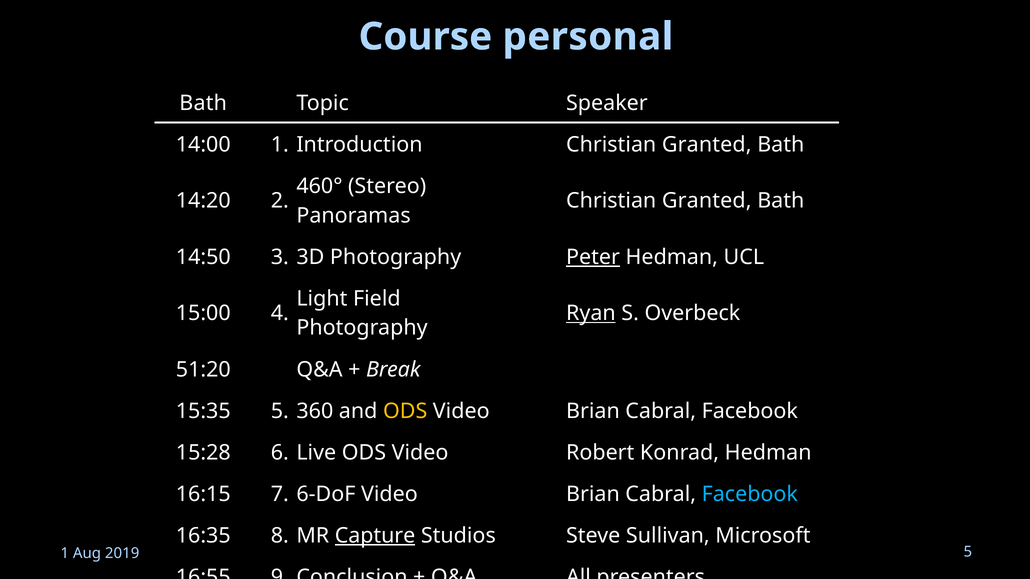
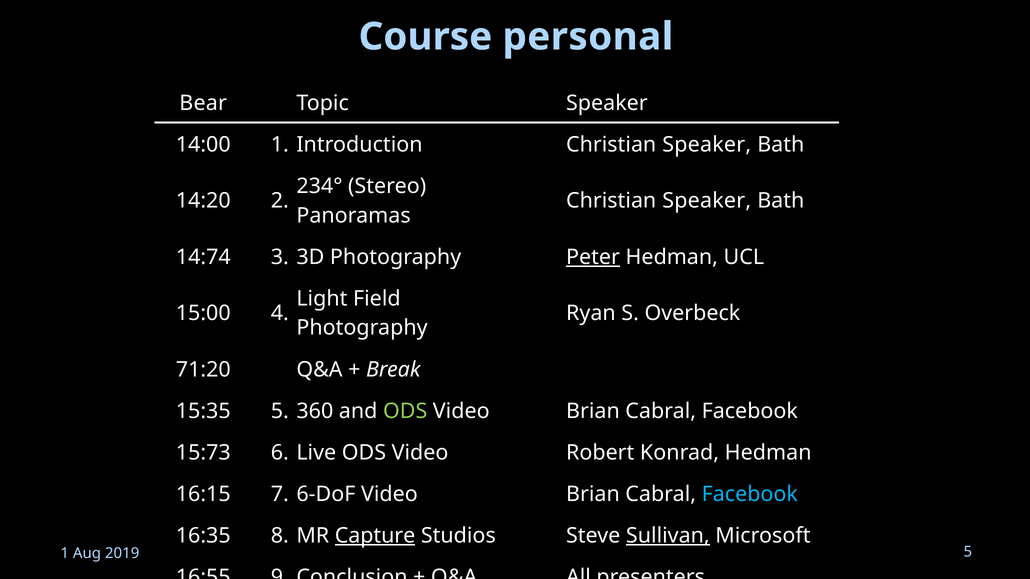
Bath: Bath -> Bear (203, 103)
Introduction Christian Granted: Granted -> Speaker (707, 145)
460°: 460° -> 234° (319, 186)
Granted: Granted -> Speaker (707, 201)
14:50: 14:50 -> 14:74 (203, 257)
Ryan underline: present -> none (591, 313)
51:20: 51:20 -> 71:20 (203, 370)
ODS colour: yellow -> light green (405, 411)
15:28: 15:28 -> 15:73 (203, 453)
Sullivan underline: none -> present (668, 536)
